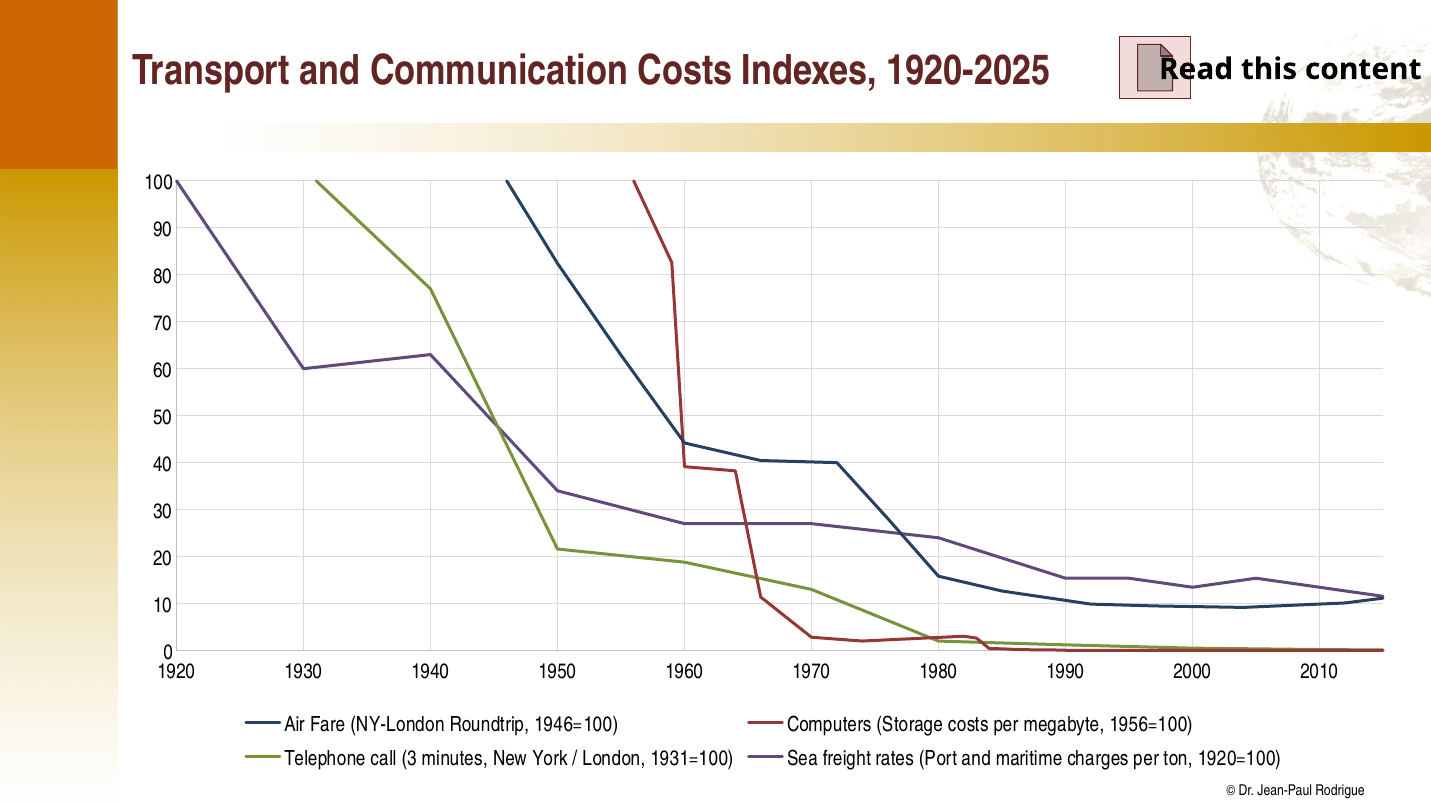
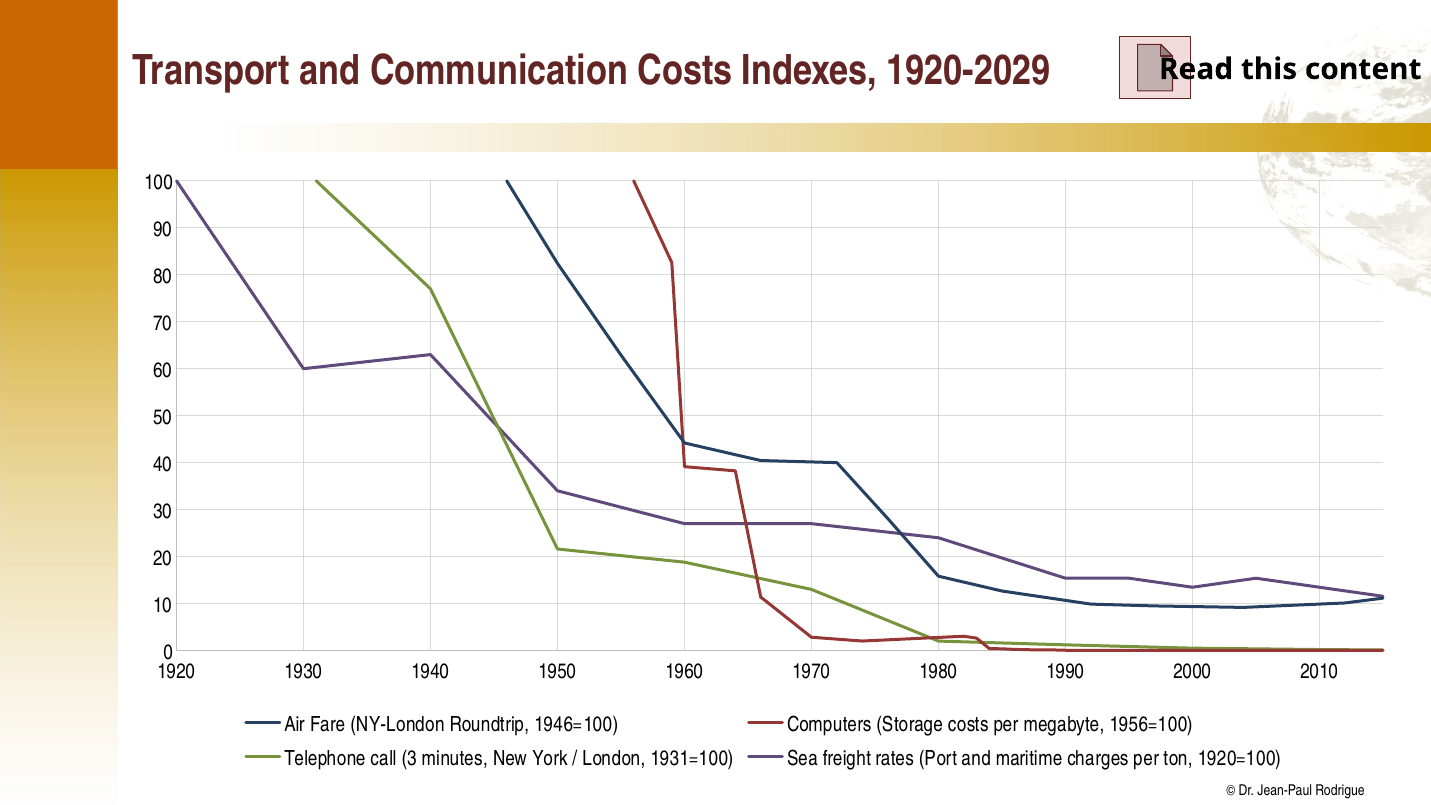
1920-2025: 1920-2025 -> 1920-2029 (969, 71)
